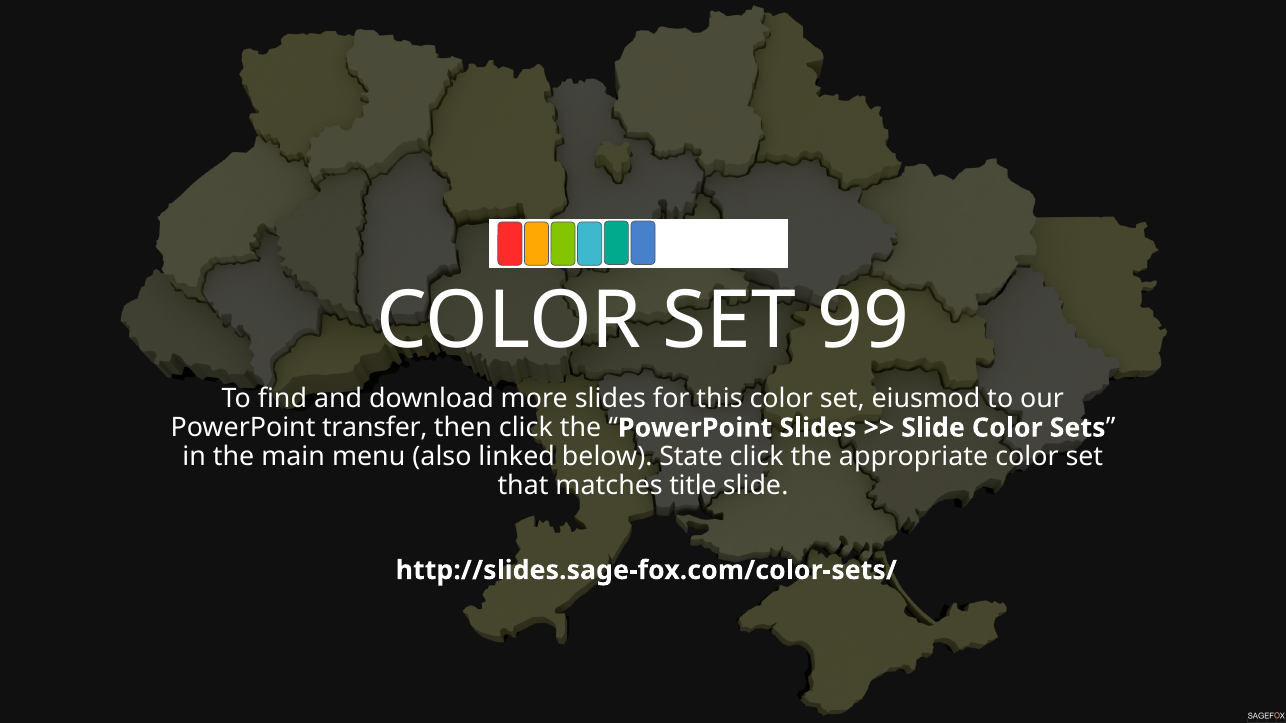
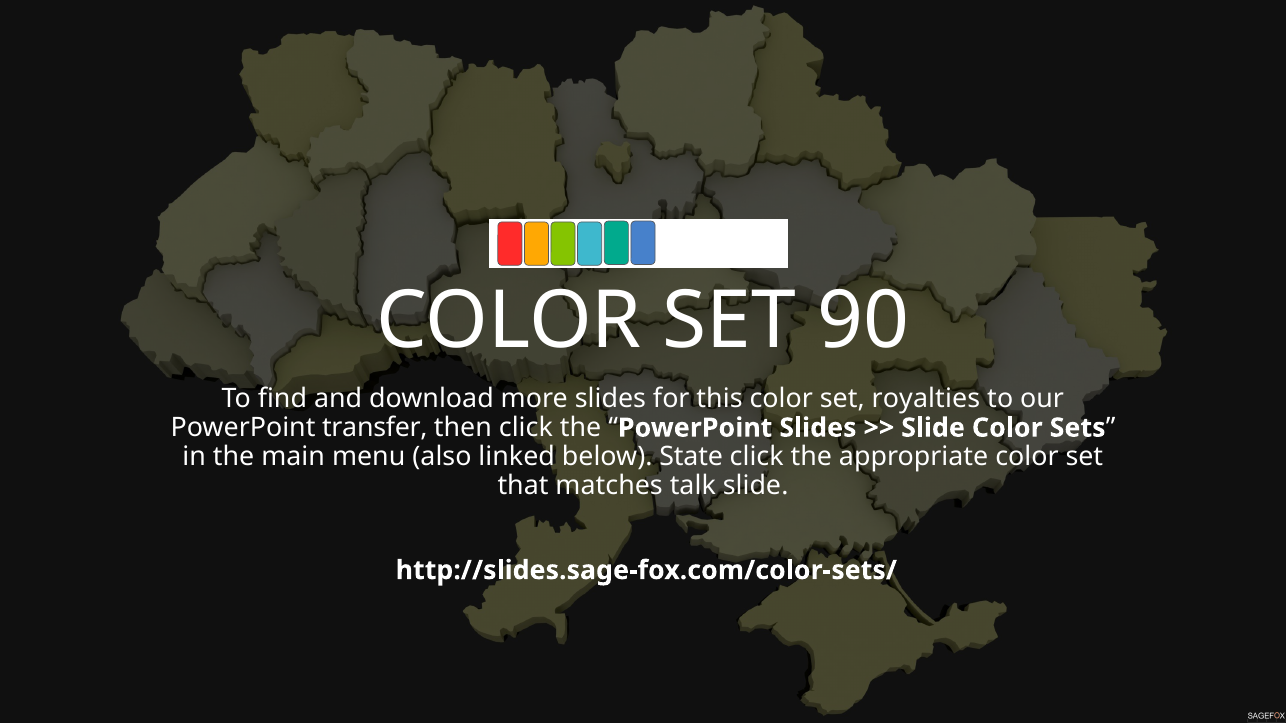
99: 99 -> 90 (863, 321)
eiusmod: eiusmod -> royalties (926, 399)
title: title -> talk (693, 486)
